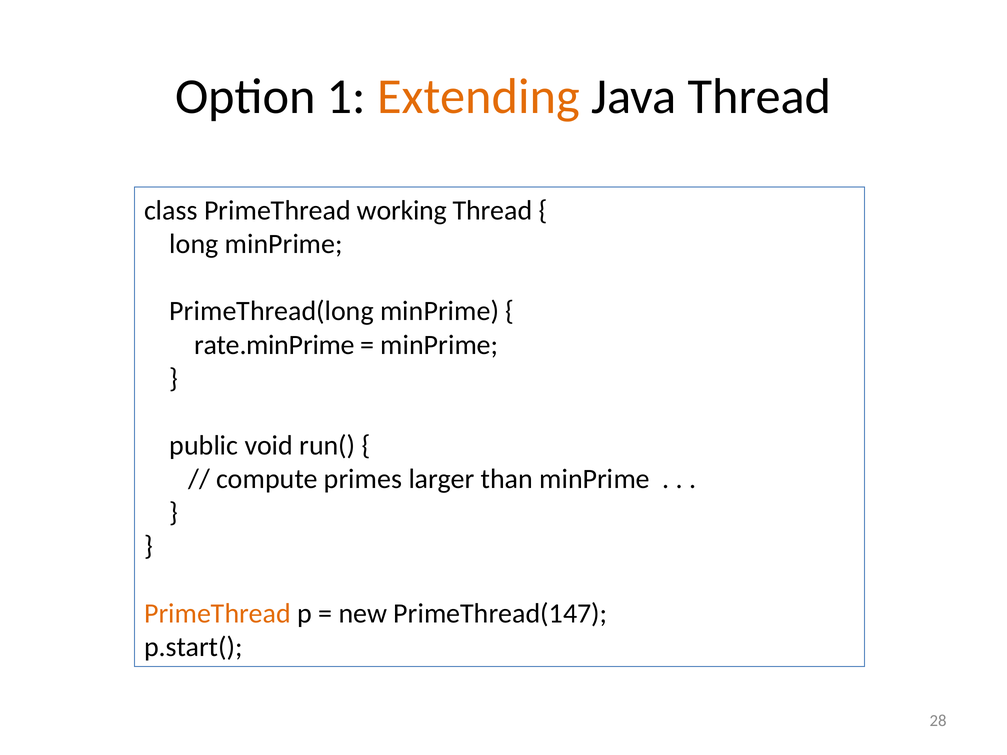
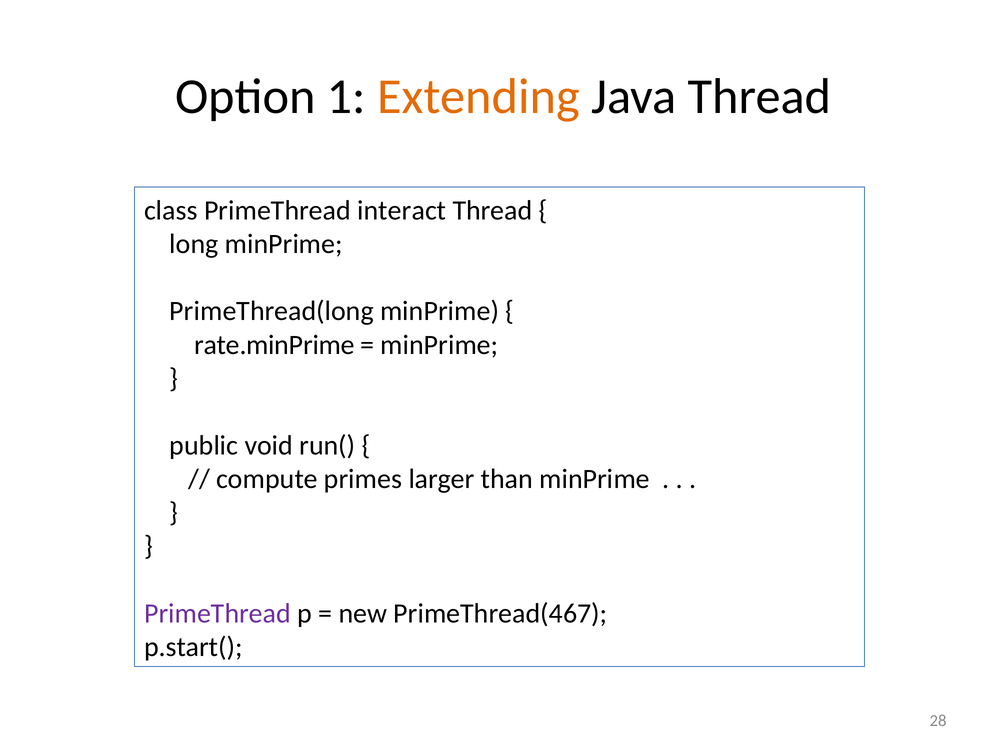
working: working -> interact (402, 211)
PrimeThread colour: orange -> purple (218, 614)
PrimeThread(147: PrimeThread(147 -> PrimeThread(467 (500, 614)
